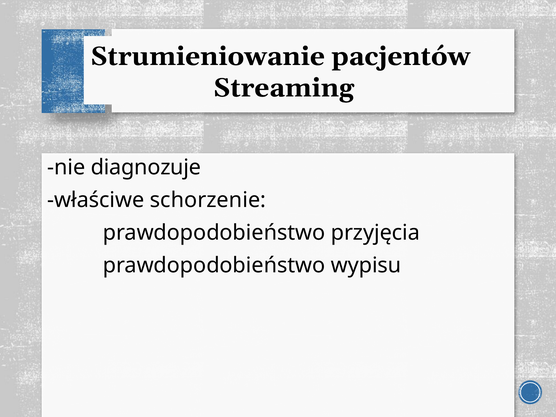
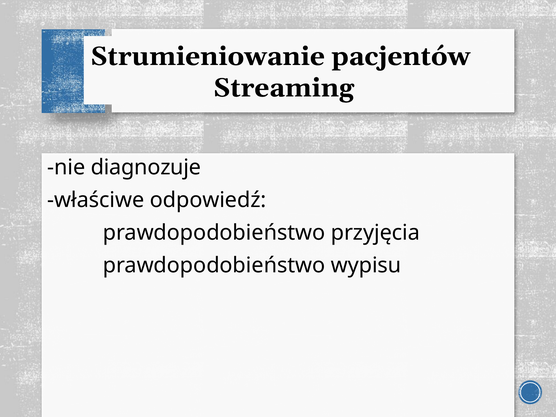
schorzenie: schorzenie -> odpowiedź (208, 200)
